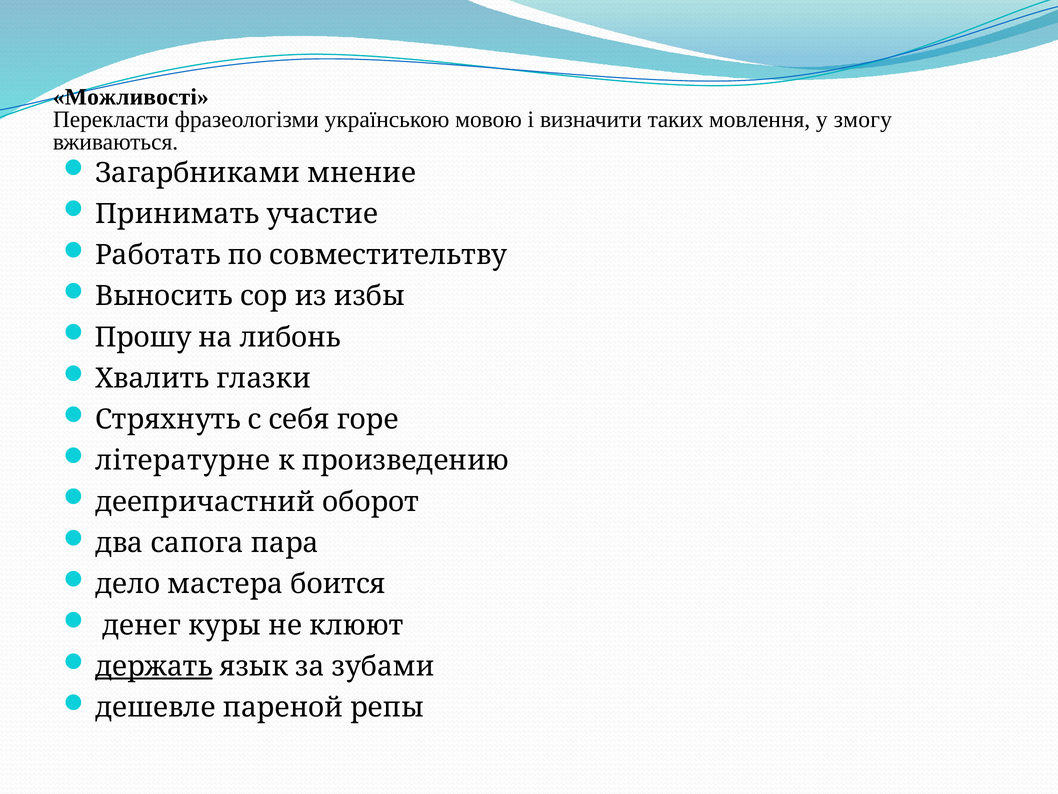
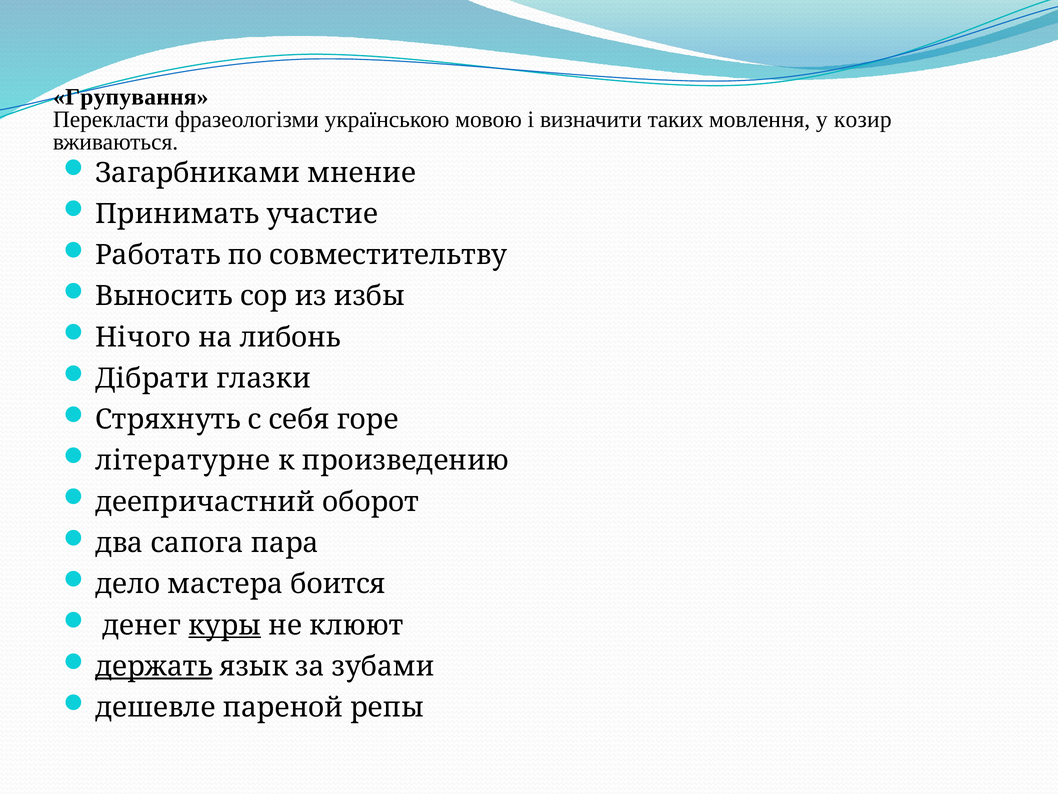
Можливості: Можливості -> Групування (131, 97)
змогу: змогу -> козир (863, 120)
Прошу: Прошу -> Нічого (143, 337)
Хвалить: Хвалить -> Дібрати (152, 378)
куры underline: none -> present (225, 625)
